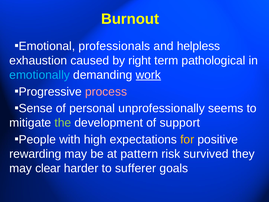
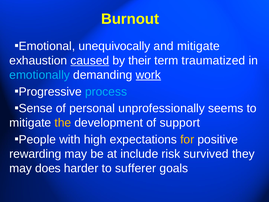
professionals: professionals -> unequivocally (114, 46)
and helpless: helpless -> mitigate (198, 46)
caused underline: none -> present (90, 60)
right: right -> their (140, 60)
pathological: pathological -> traumatized (213, 60)
process colour: pink -> light blue (106, 92)
the colour: light green -> yellow (63, 123)
pattern: pattern -> include (139, 154)
clear: clear -> does (48, 168)
